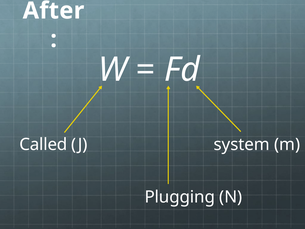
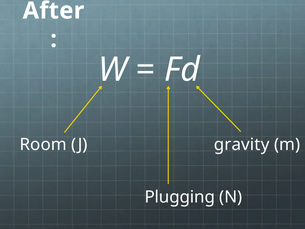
Called: Called -> Room (43, 144)
system: system -> gravity (242, 144)
